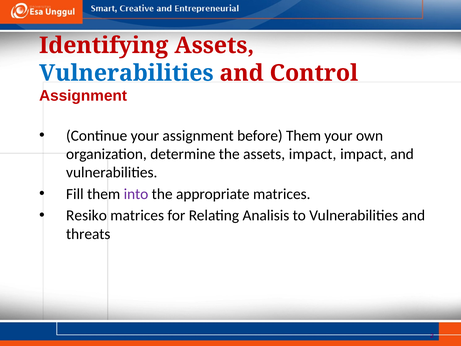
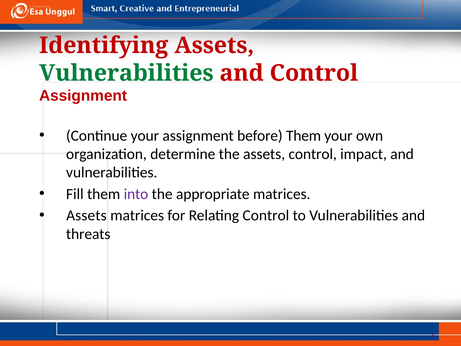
Vulnerabilities colour: blue -> green (126, 73)
assets impact: impact -> control (313, 154)
Resiko: Resiko -> Assets (86, 215)
Relating Analisis: Analisis -> Control (266, 215)
